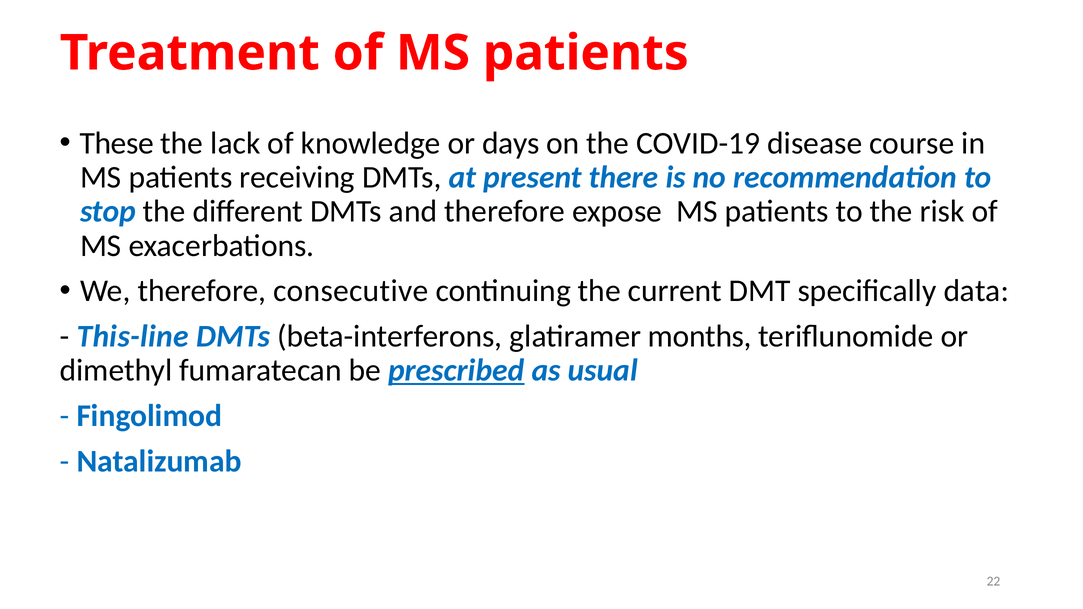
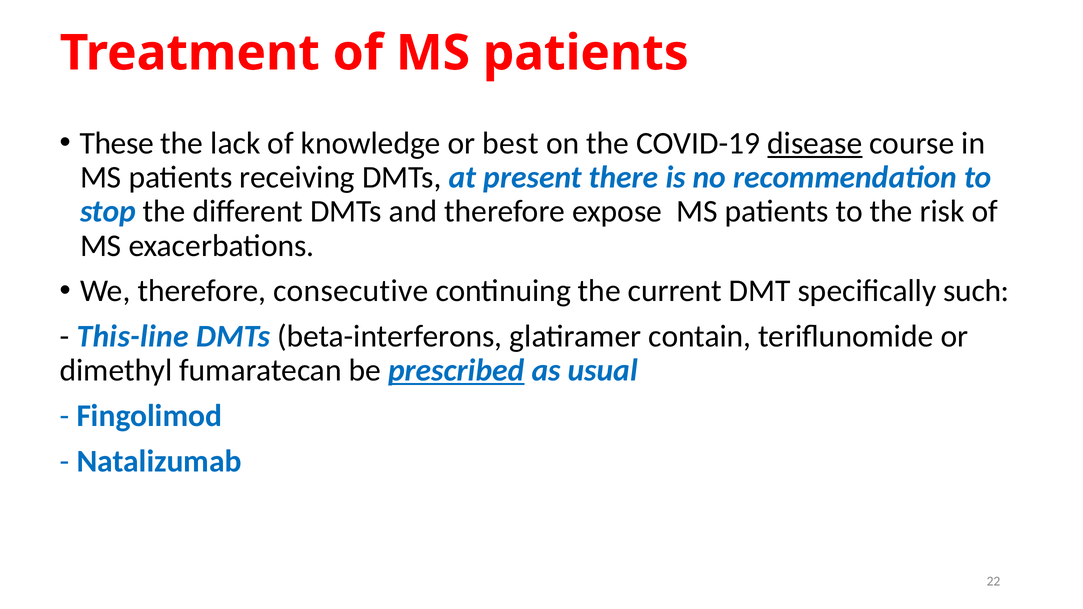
days: days -> best (511, 143)
disease underline: none -> present (815, 143)
data: data -> such (976, 291)
months: months -> contain (700, 337)
